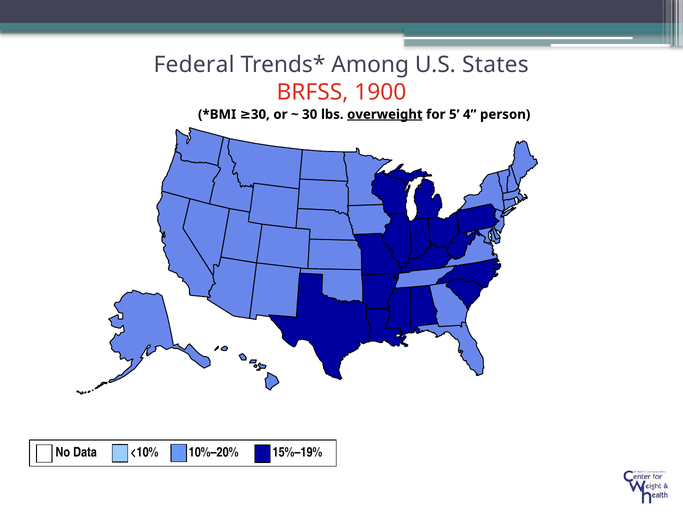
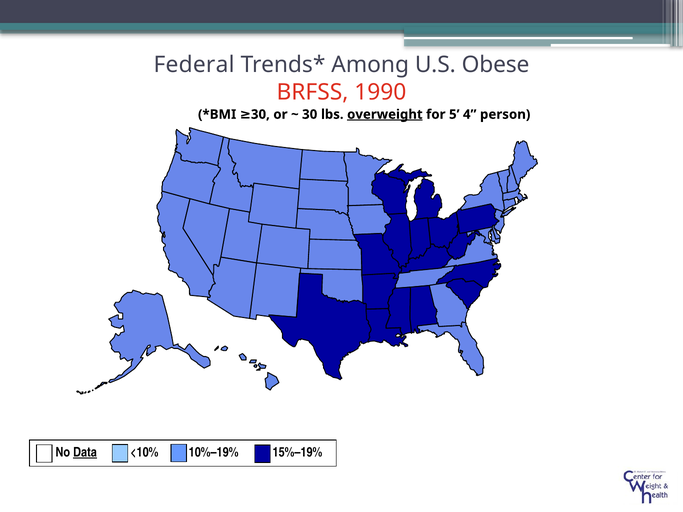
States: States -> Obese (496, 65)
1900: 1900 -> 1990 (380, 92)
Data underline: none -> present (85, 453)
10%–20%: 10%–20% -> 10%–19% (214, 453)
